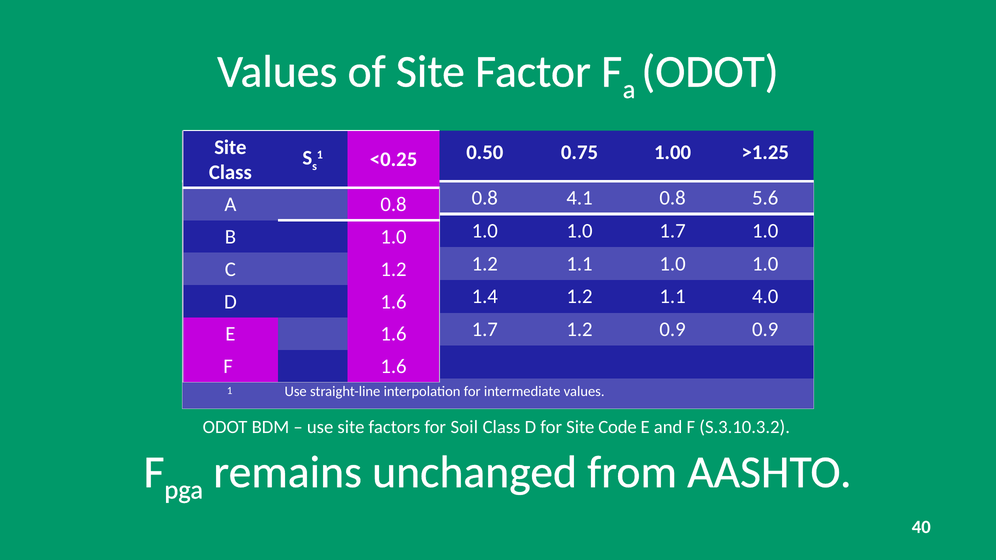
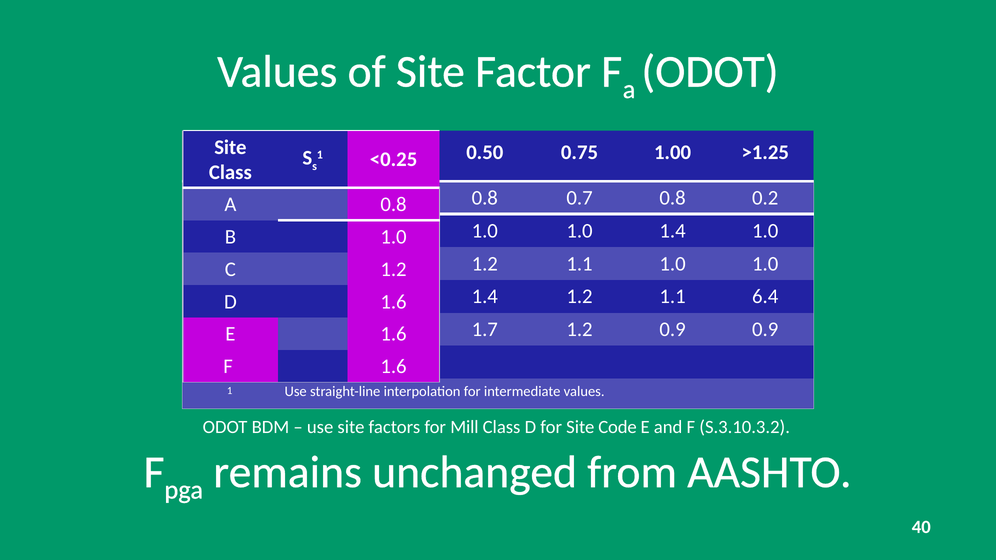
4.1: 4.1 -> 0.7 (580, 198)
5.6: 5.6 -> 0.2 (765, 198)
1.0 1.7: 1.7 -> 1.4 (673, 231)
4.0: 4.0 -> 6.4 (765, 297)
Soil: Soil -> Mill (464, 427)
